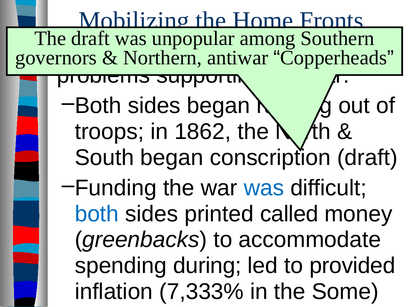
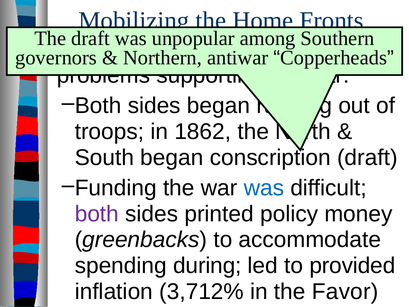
both colour: blue -> purple (97, 214)
called: called -> policy (289, 214)
7,333%: 7,333% -> 3,712% (202, 291)
Some: Some -> Favor (345, 291)
